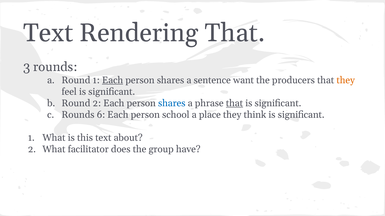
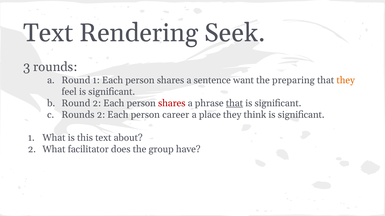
Rendering That: That -> Seek (235, 33)
Each underline: present -> none (113, 80)
producers: producers -> preparing (293, 80)
shares colour: blue -> red (172, 103)
Rounds 6: 6 -> 2 (101, 115)
school: school -> career (176, 115)
